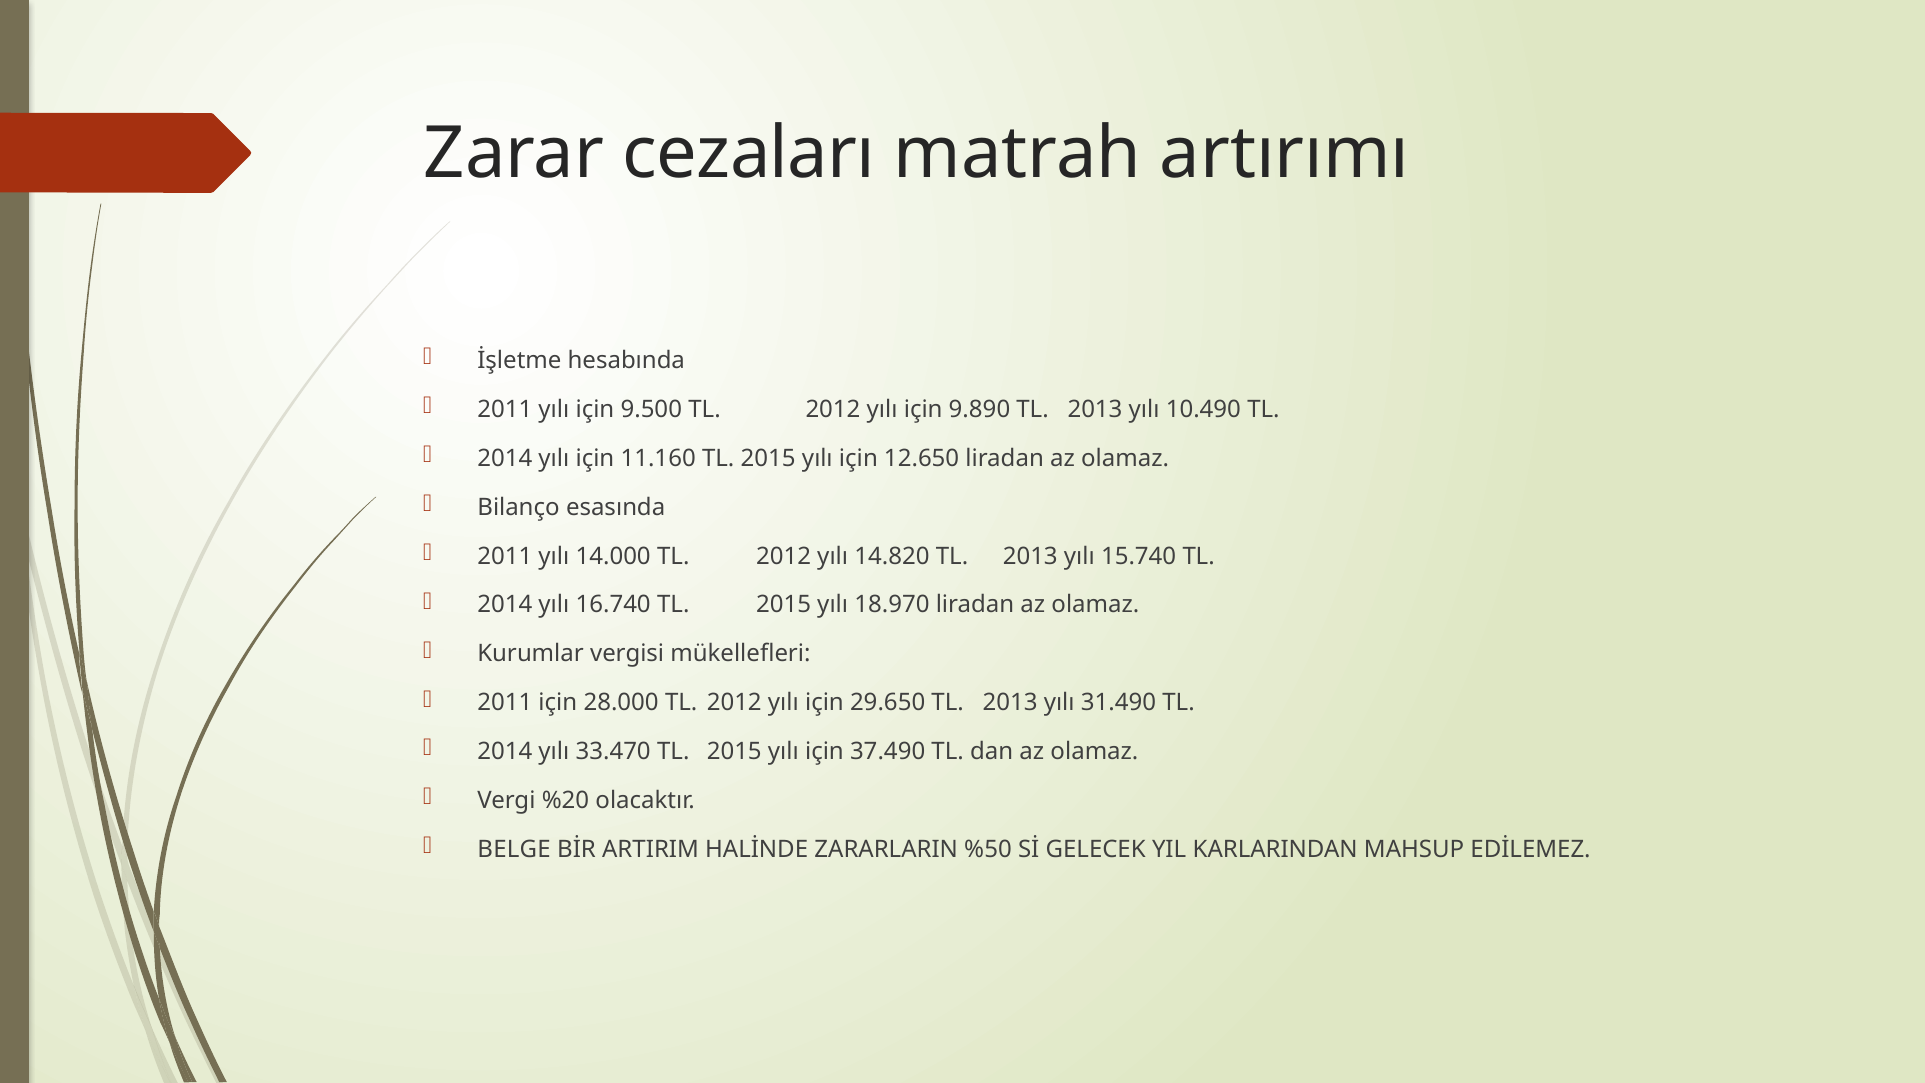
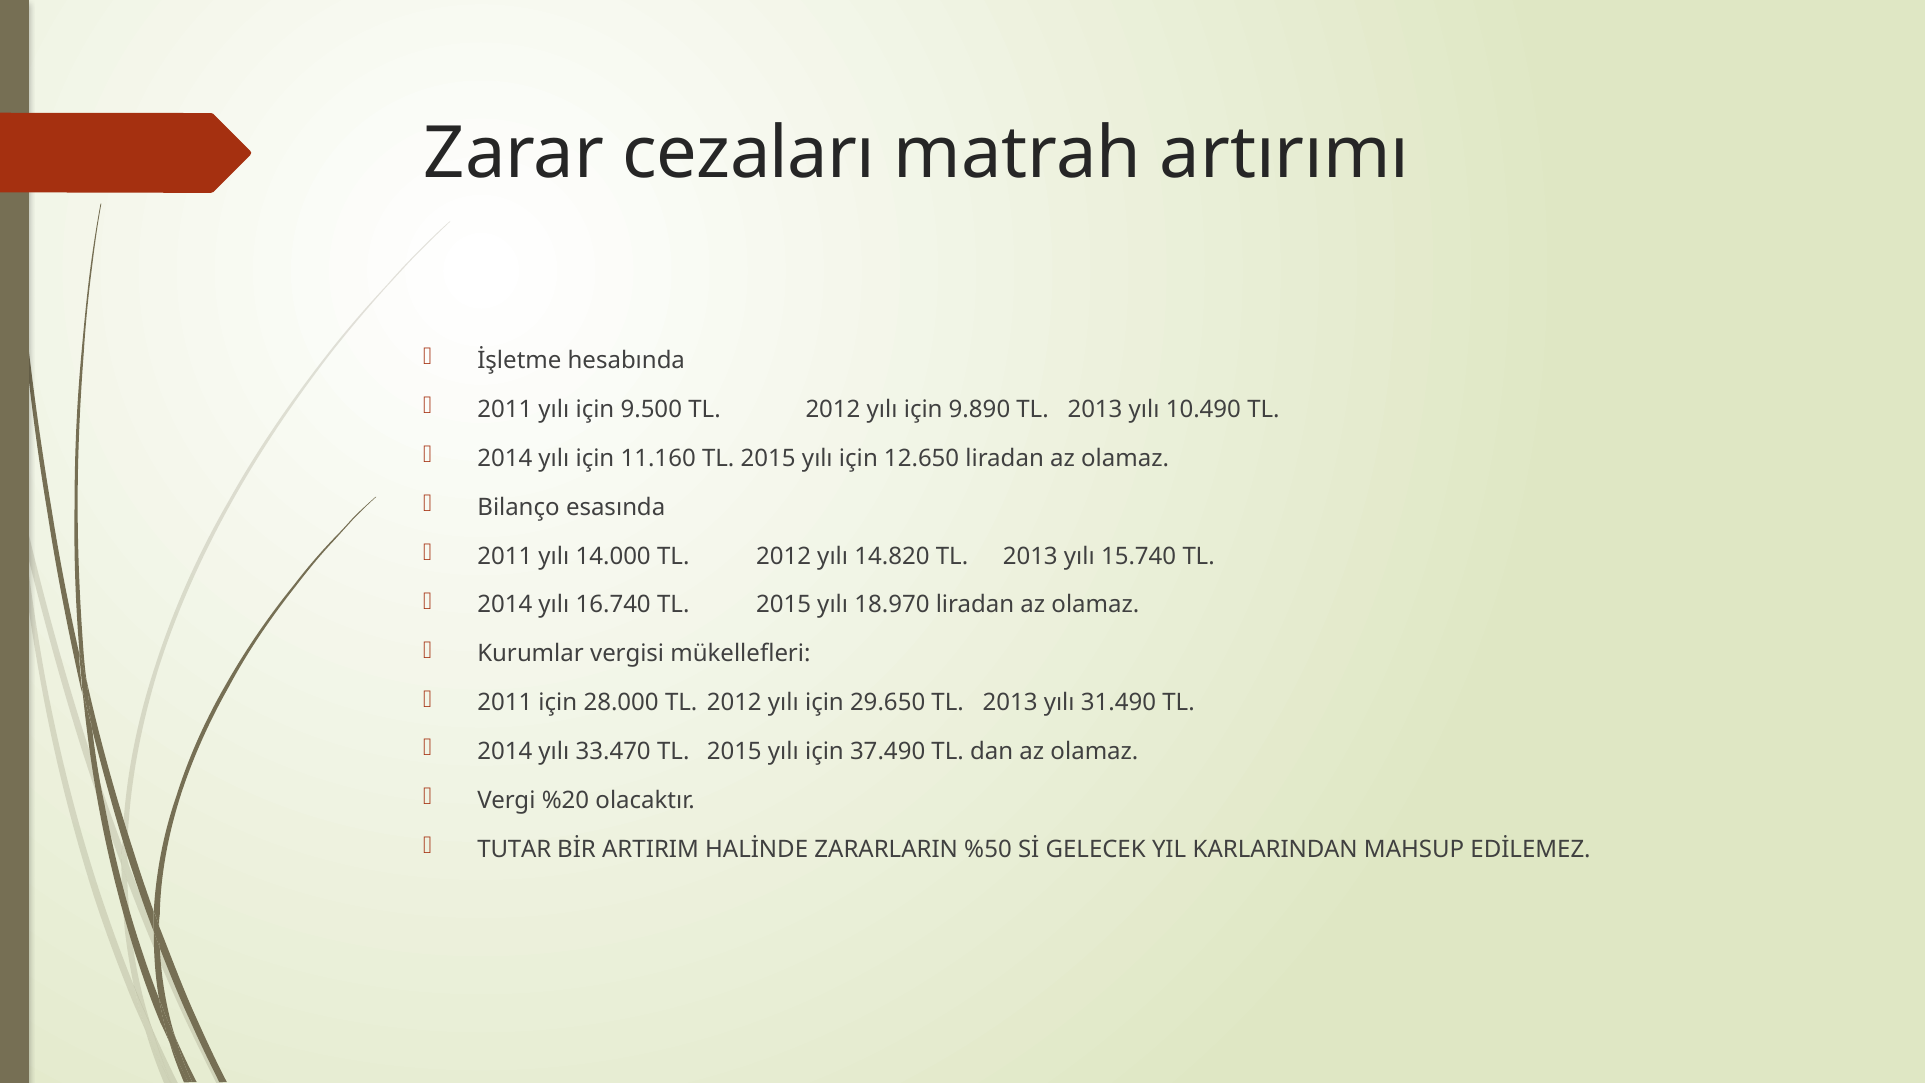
BELGE: BELGE -> TUTAR (514, 850)
